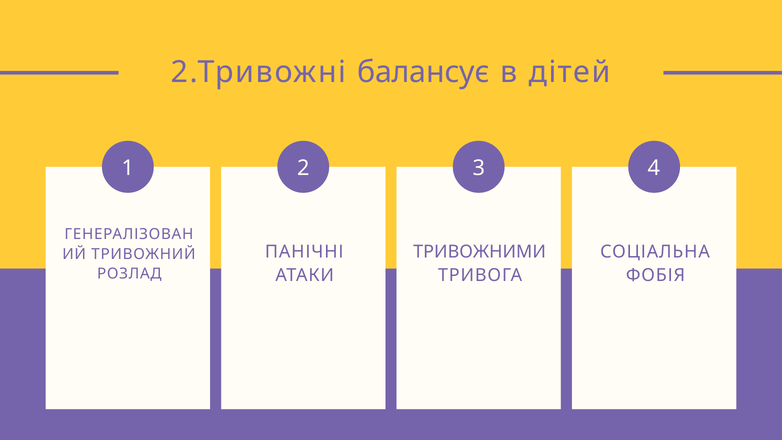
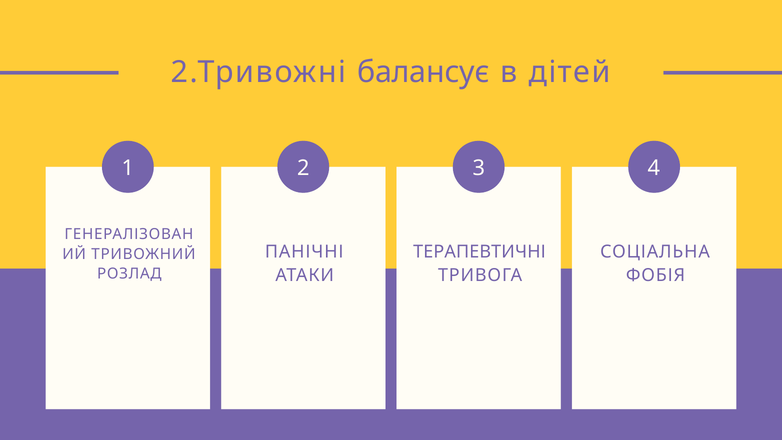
ТРИВОЖНИМИ: ТРИВОЖНИМИ -> ТЕРАПЕВТИЧНІ (480, 252)
